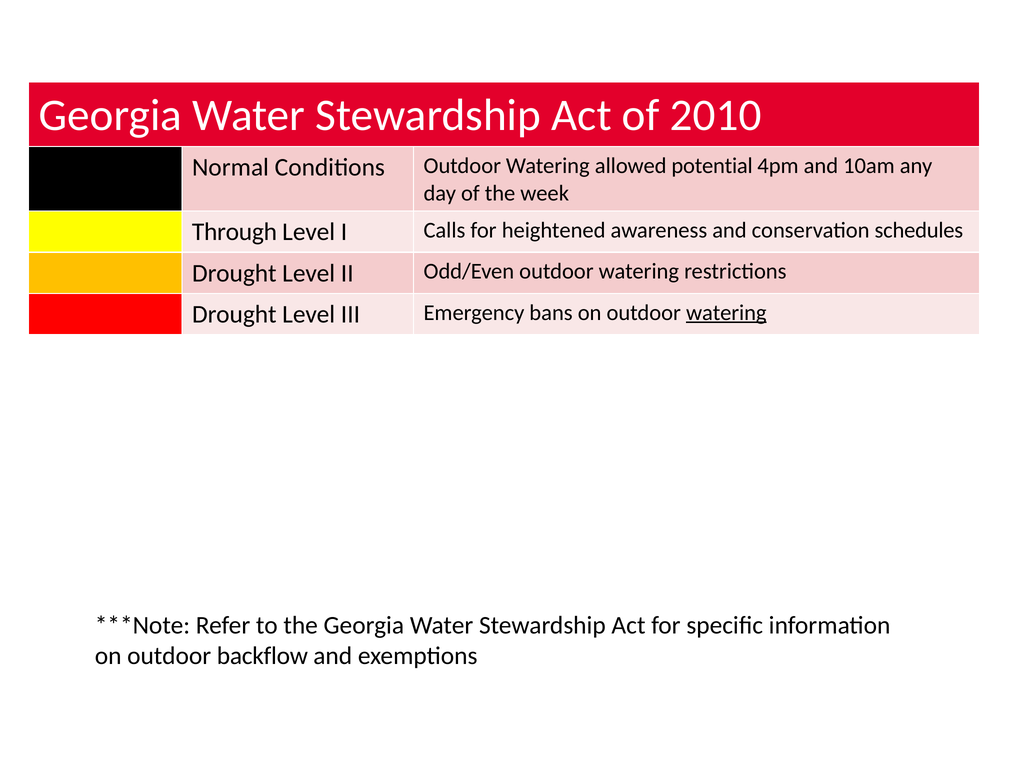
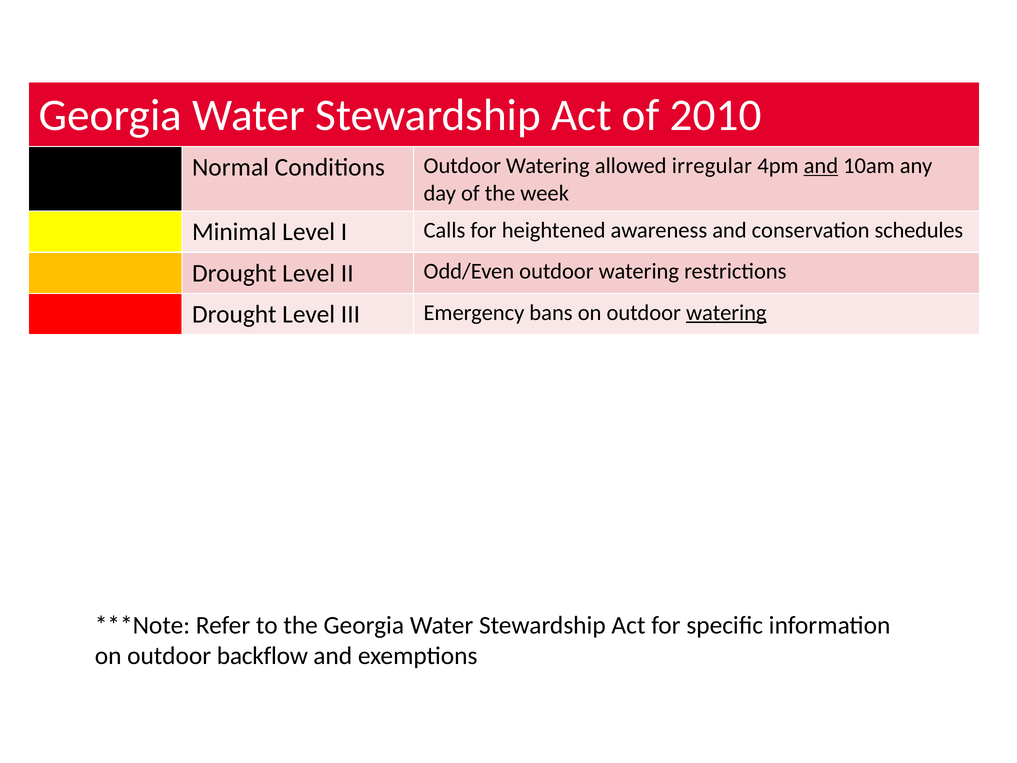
potential: potential -> irregular (712, 166)
and underline: none -> present (821, 166)
Through: Through -> Minimal (234, 232)
